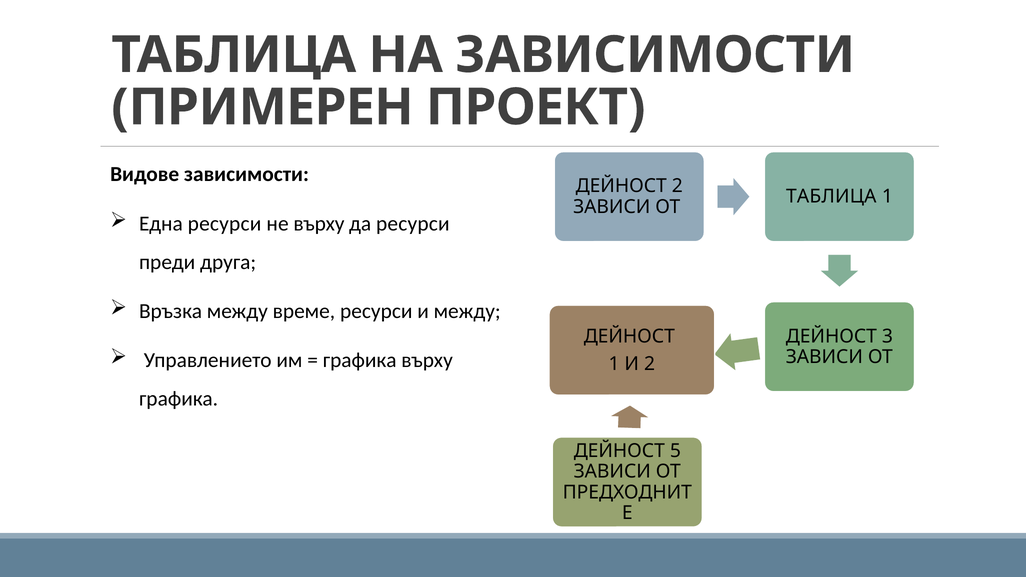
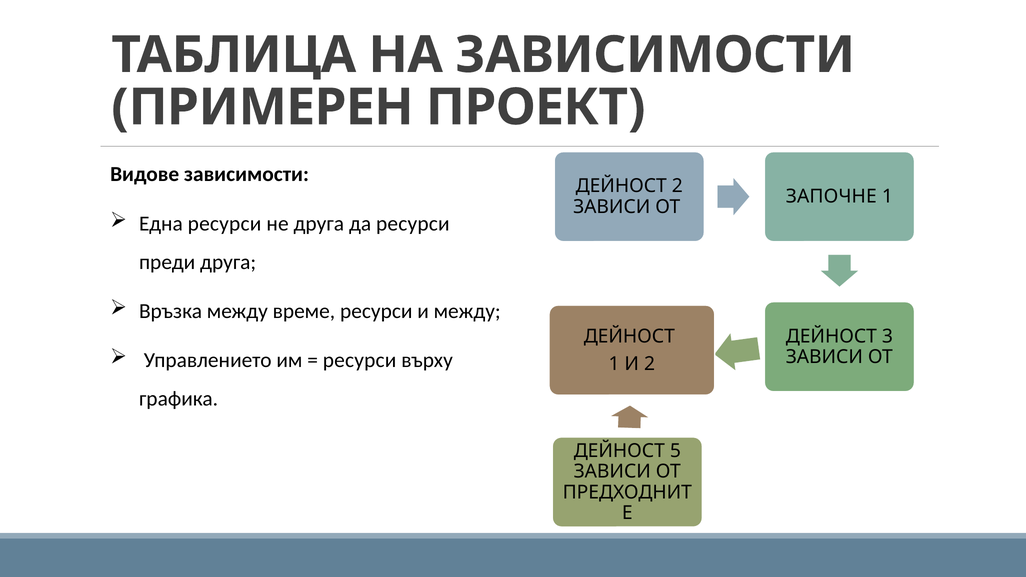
ТАБЛИЦА: ТАБЛИЦА -> ЗАПОЧНЕ (831, 197)
не върху: върху -> друга (319, 224)
графика: графика -> ресурси (360, 360)
